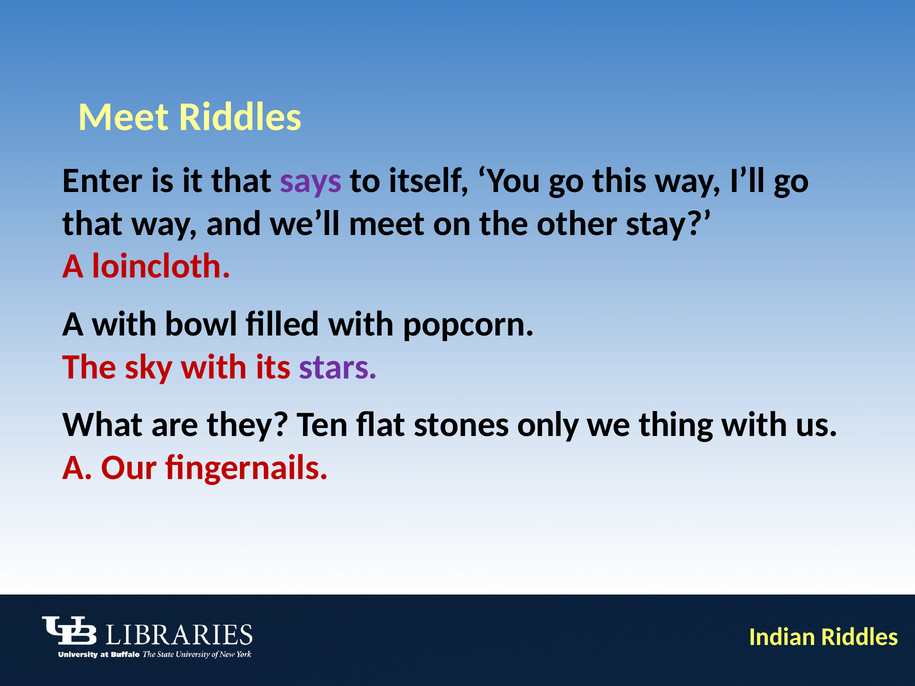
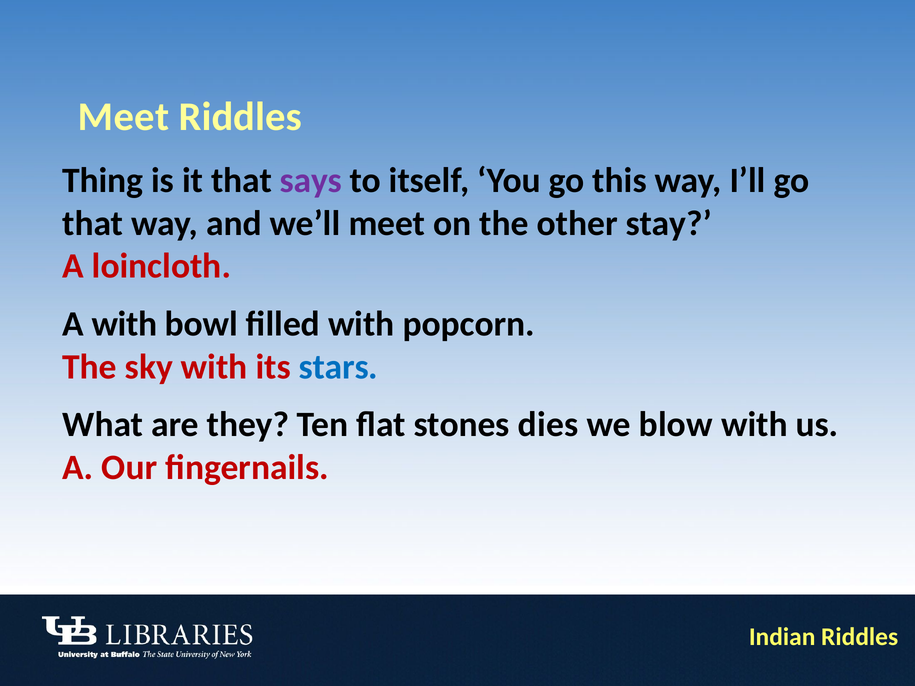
Enter: Enter -> Thing (103, 181)
stars colour: purple -> blue (338, 367)
only: only -> dies (548, 425)
thing: thing -> blow (676, 425)
